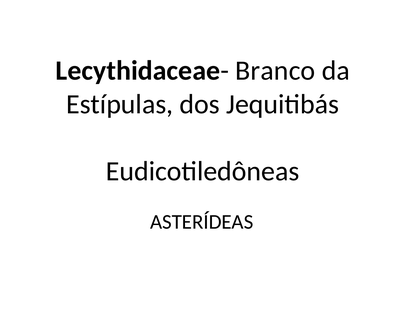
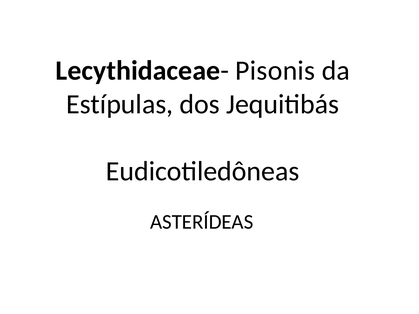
Branco: Branco -> Pisonis (275, 71)
